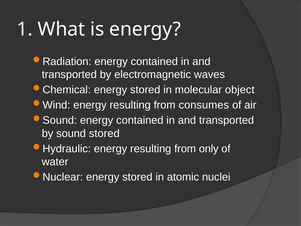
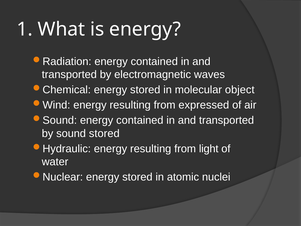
consumes: consumes -> expressed (204, 105)
only: only -> light (209, 149)
